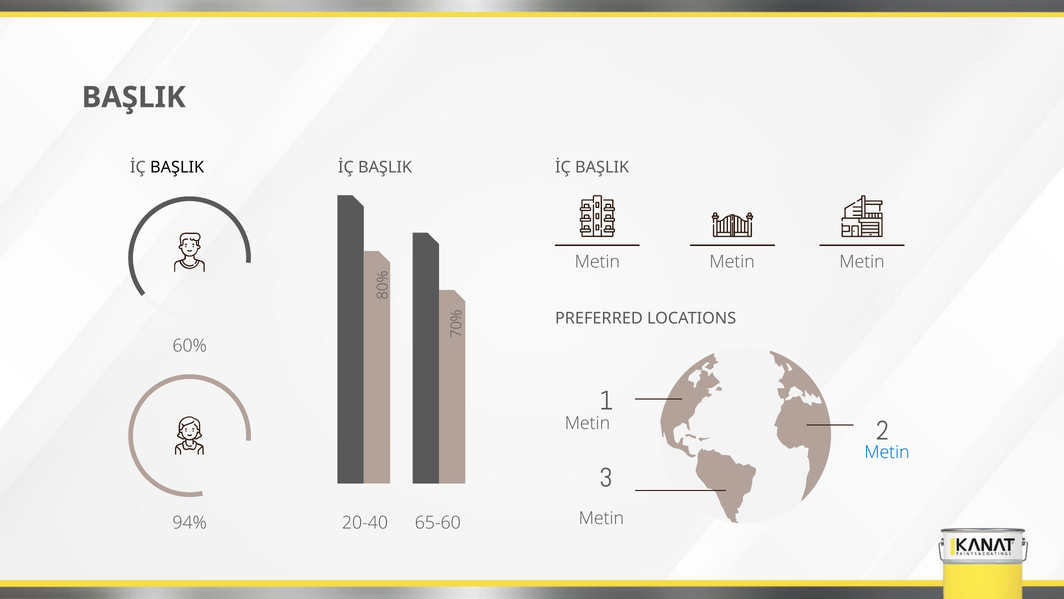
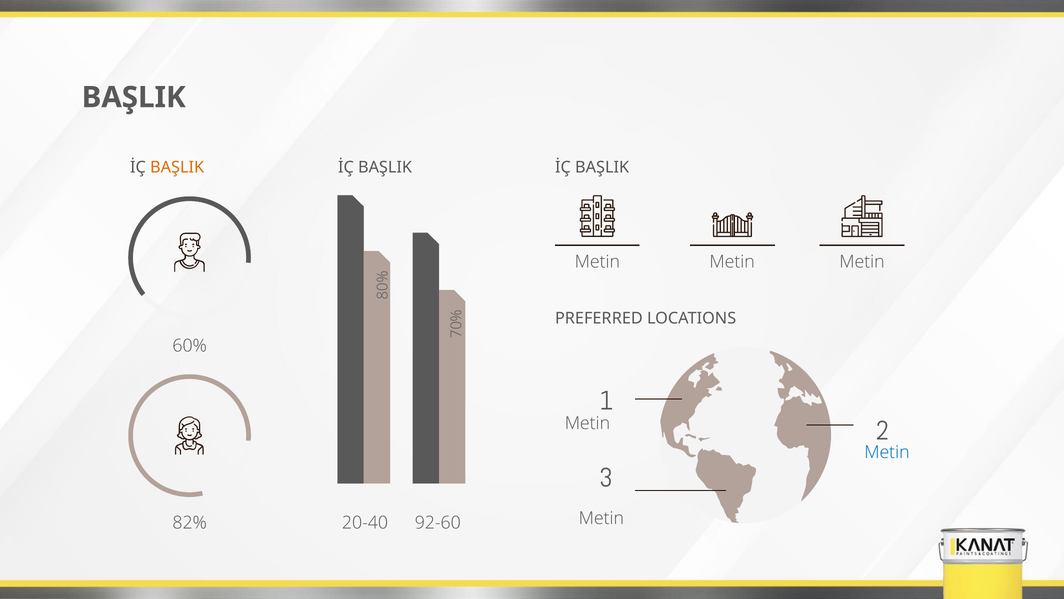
BAŞLIK colour: black -> orange (177, 167)
94%: 94% -> 82% (190, 523)
65-60: 65-60 -> 92-60 (438, 523)
